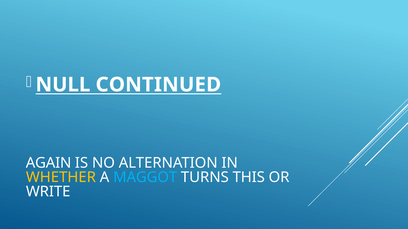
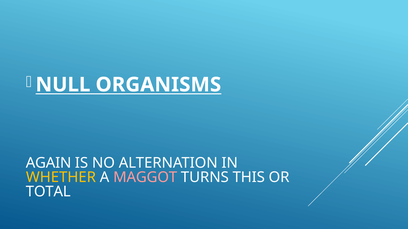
CONTINUED: CONTINUED -> ORGANISMS (158, 85)
MAGGOT colour: light blue -> pink (145, 178)
WRITE: WRITE -> TOTAL (48, 192)
